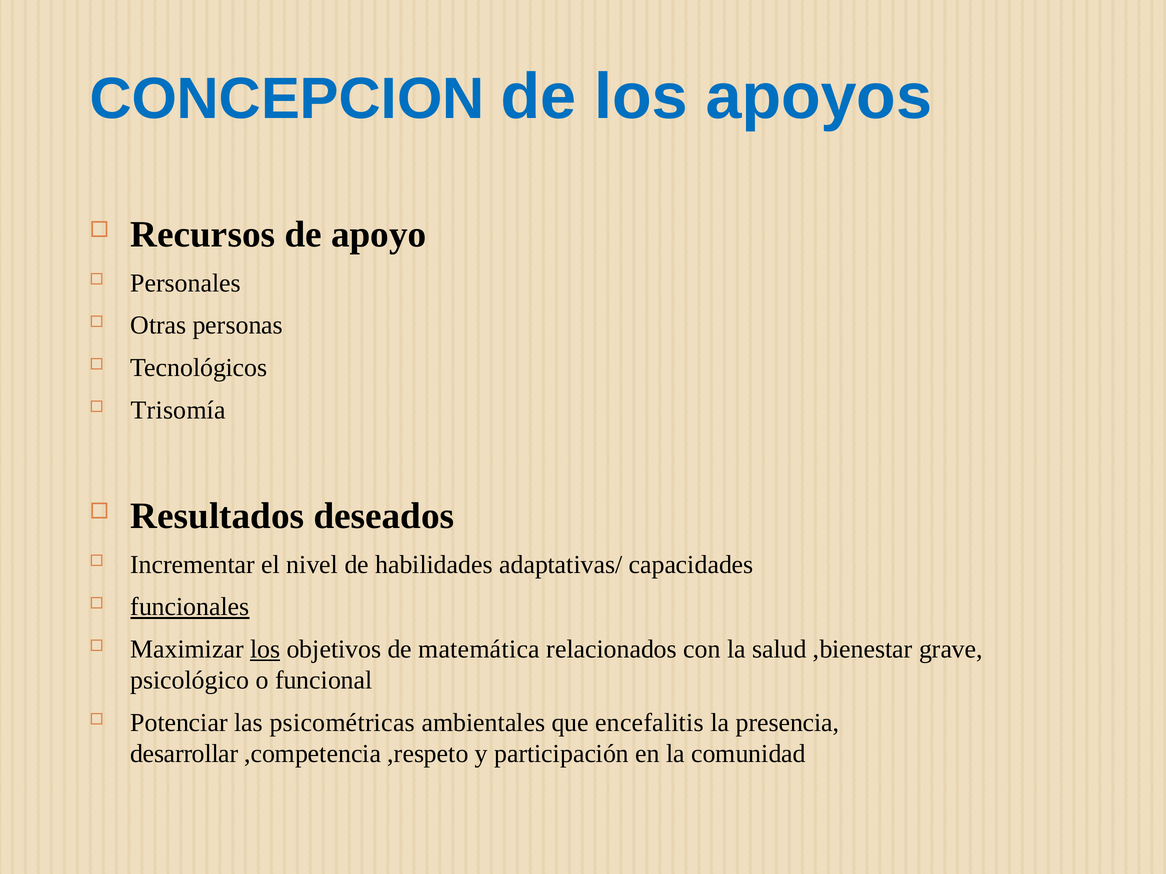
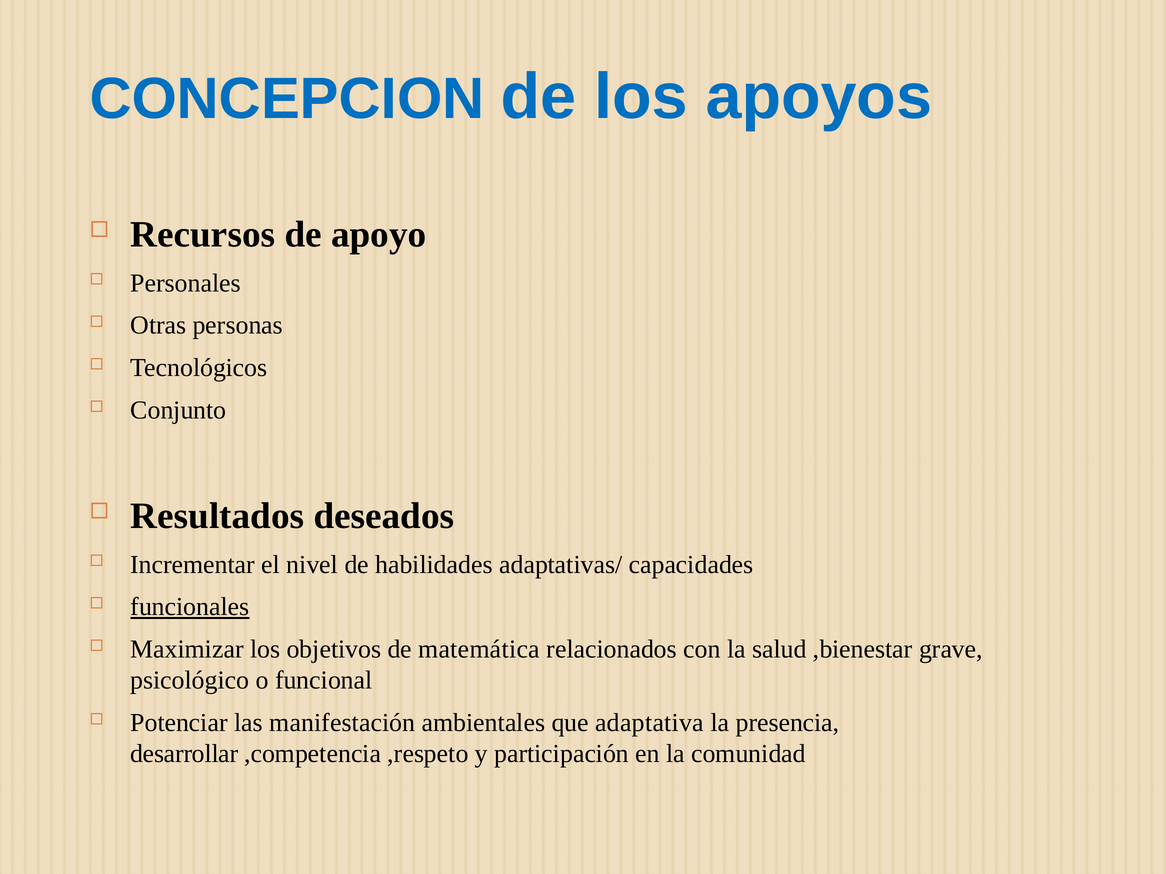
Trisomía: Trisomía -> Conjunto (178, 410)
los underline: present -> none (265, 650)
psicométricas: psicométricas -> manifestación (342, 723)
encefalitis: encefalitis -> adaptativa (650, 723)
